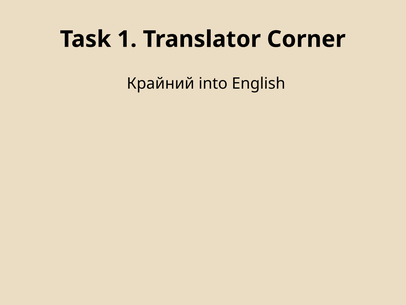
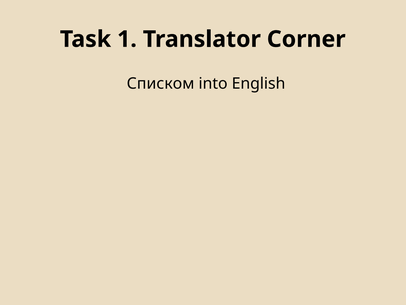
Крайний: Крайний -> Списком (161, 84)
